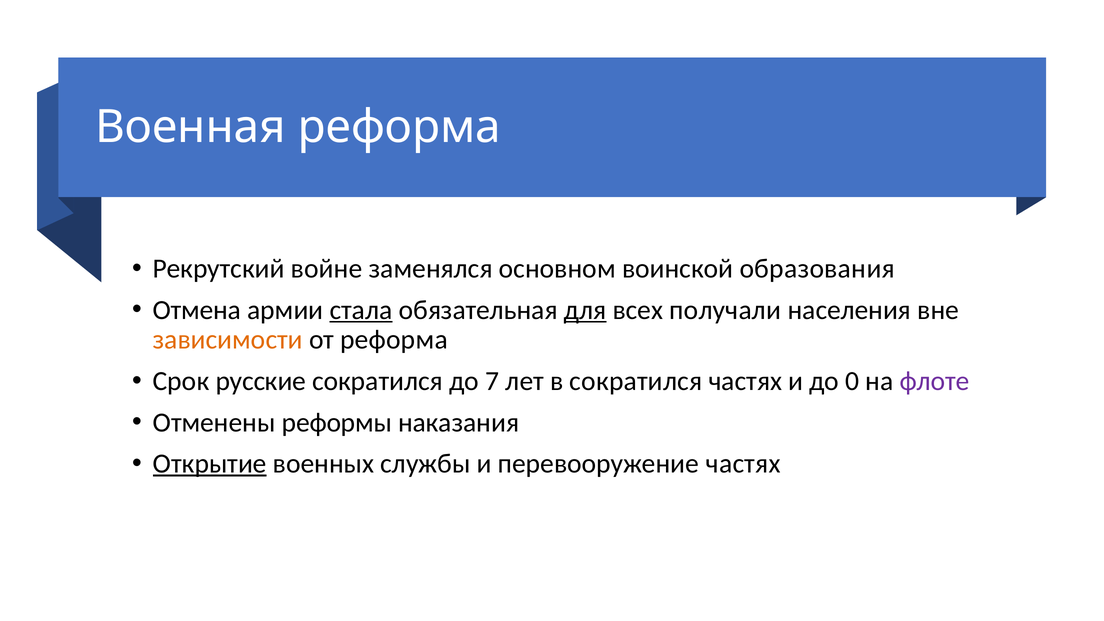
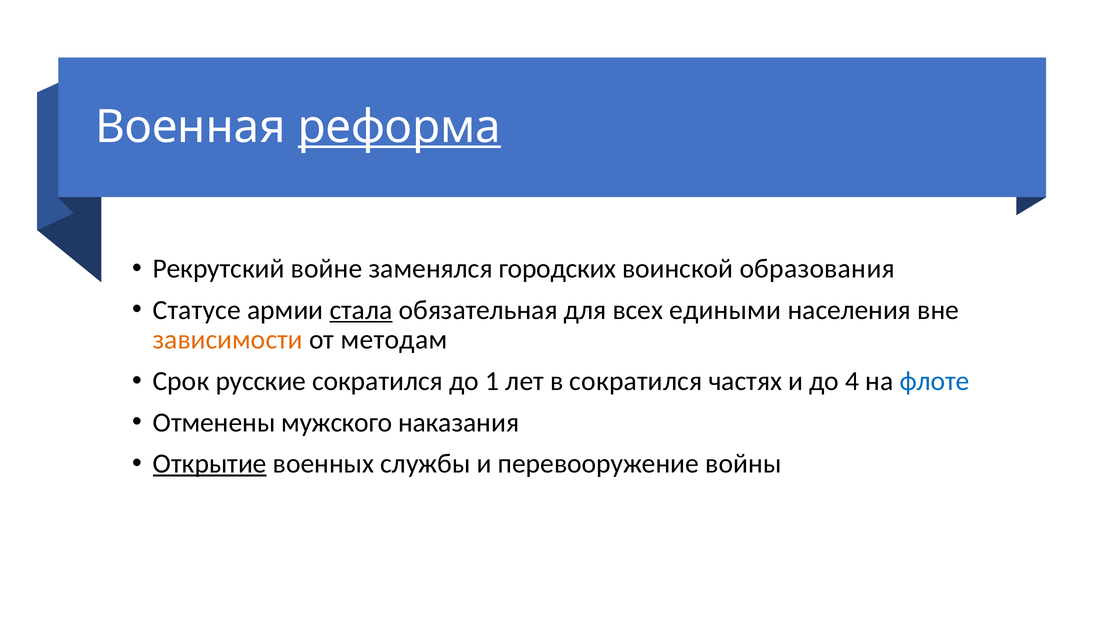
реформа underline: none -> present (399, 127)
основном: основном -> городских (557, 269)
Отмена: Отмена -> Статусе (197, 310)
для underline: present -> none (585, 310)
получали: получали -> едиными (725, 310)
от реформа: реформа -> методам (394, 340)
7: 7 -> 1 (492, 381)
0: 0 -> 4 (852, 381)
флоте colour: purple -> blue (934, 381)
реформы: реформы -> мужского (337, 422)
перевооружение частях: частях -> войны (743, 464)
